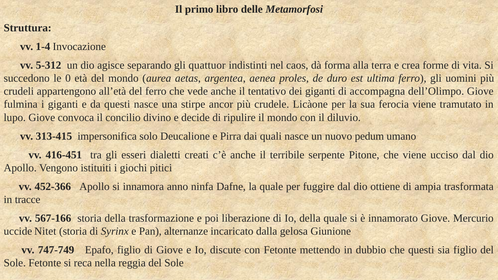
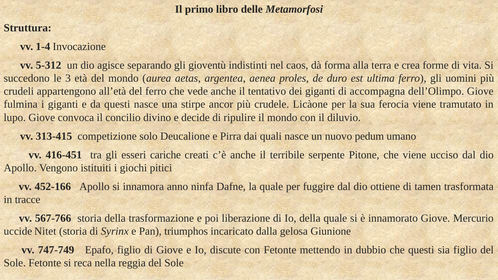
quattuor: quattuor -> gioventù (207, 65)
0: 0 -> 3 (68, 78)
impersonifica: impersonifica -> competizione (107, 136)
dialetti: dialetti -> cariche (165, 155)
452-366: 452-366 -> 452-166 (53, 187)
ampia: ampia -> tamen (428, 187)
567-166: 567-166 -> 567-766 (53, 218)
alternanze: alternanze -> triumphos (186, 231)
